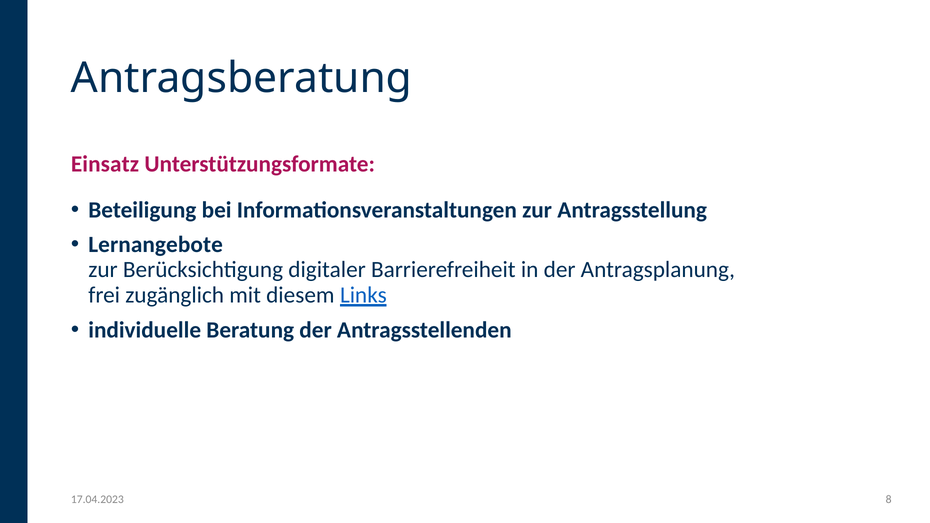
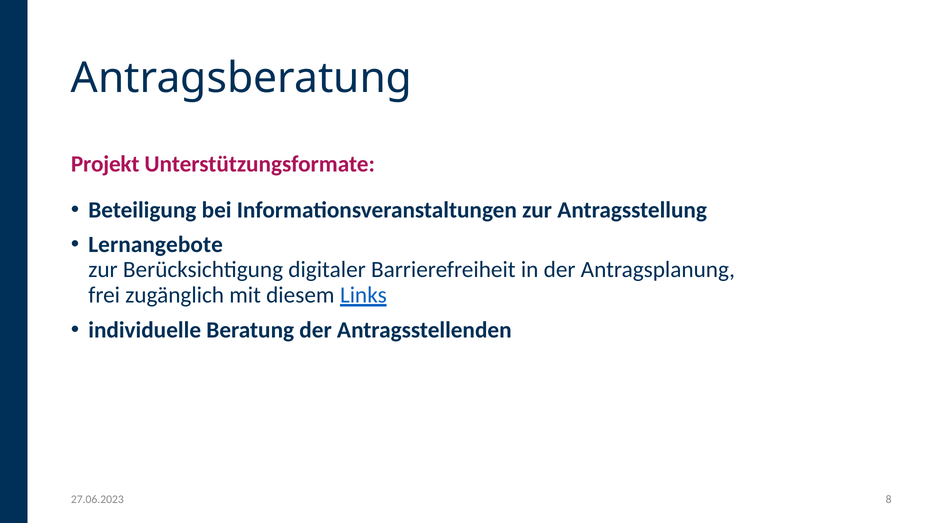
Einsatz: Einsatz -> Projekt (105, 164)
17.04.2023: 17.04.2023 -> 27.06.2023 (97, 500)
